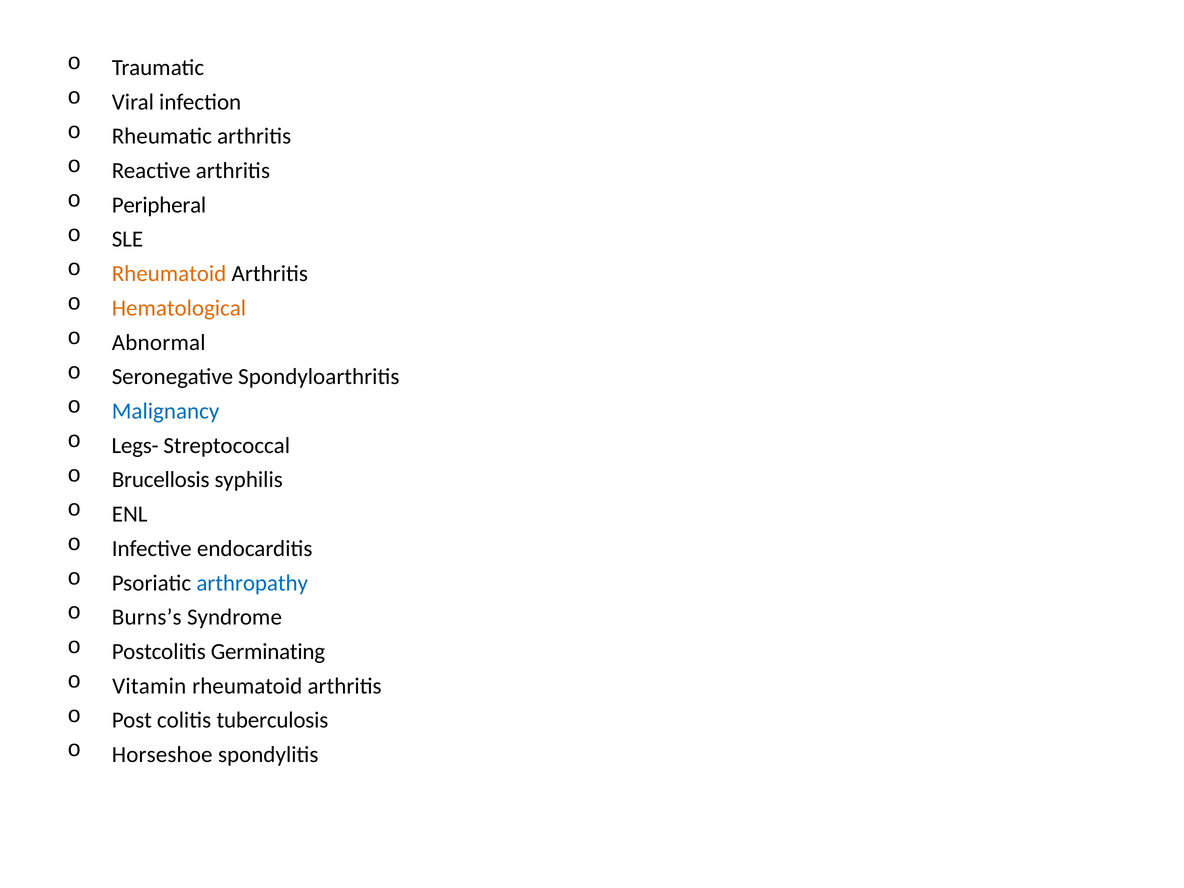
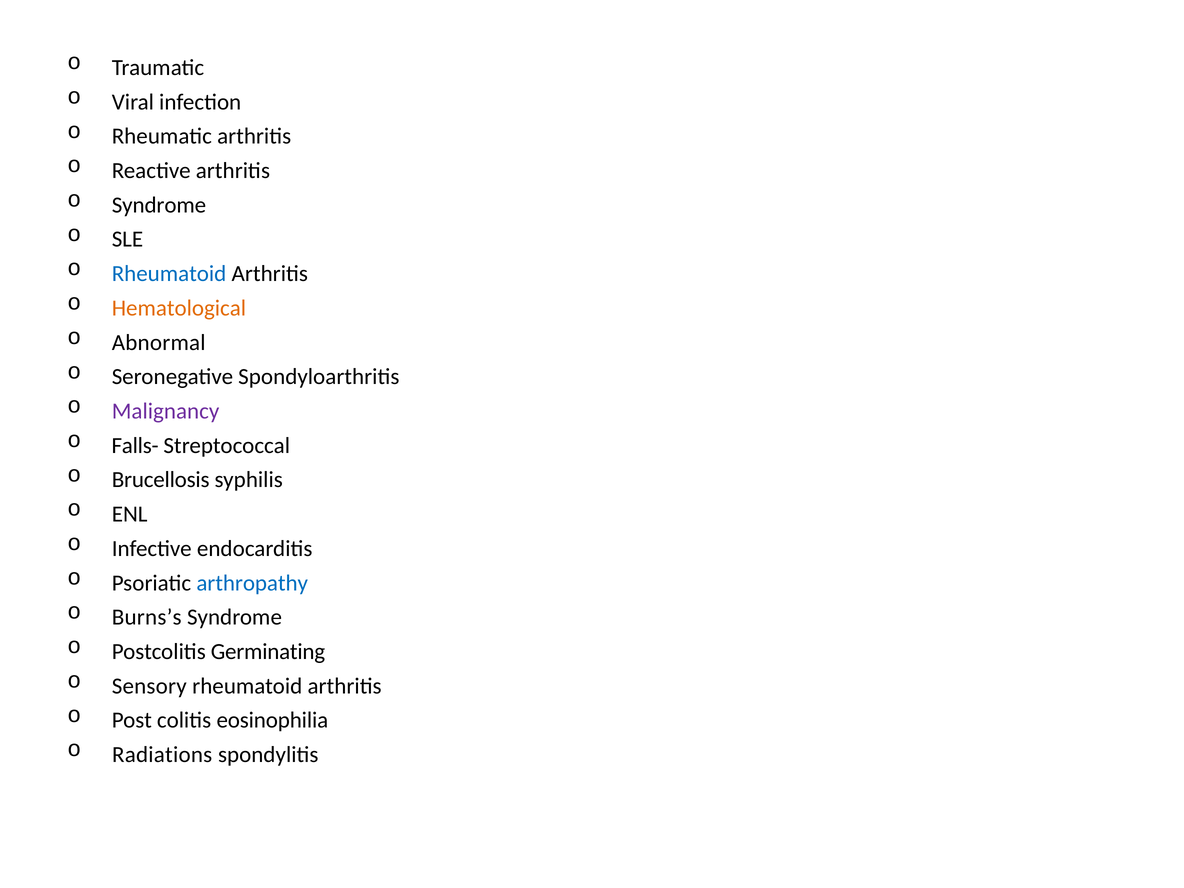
Peripheral: Peripheral -> Syndrome (159, 205)
Rheumatoid colour: orange -> blue (169, 274)
Malignancy colour: blue -> purple (166, 411)
Legs-: Legs- -> Falls- (135, 445)
Vitamin: Vitamin -> Sensory (149, 686)
tuberculosis: tuberculosis -> eosinophilia (272, 720)
Horseshoe: Horseshoe -> Radiations (162, 755)
